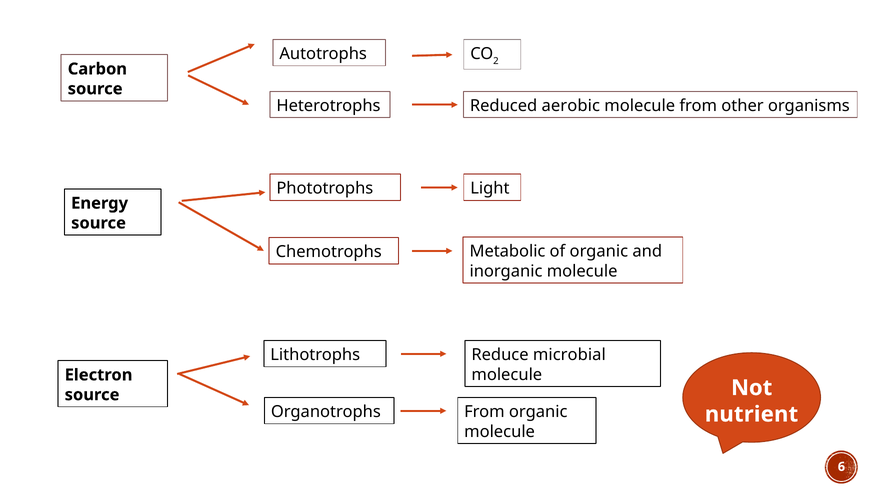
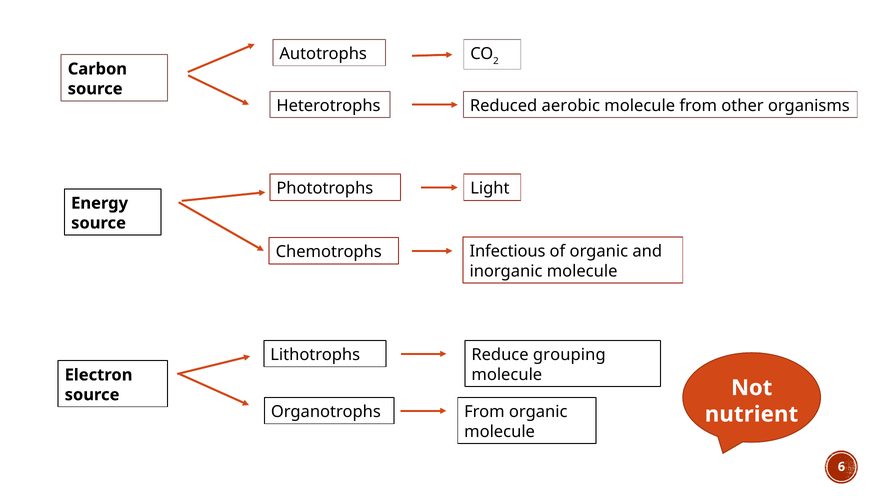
Metabolic: Metabolic -> Infectious (508, 251)
microbial: microbial -> grouping (569, 355)
